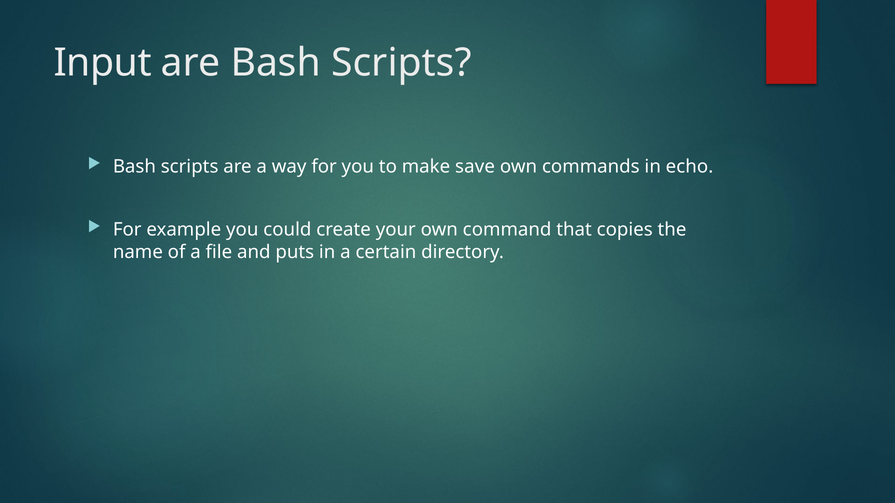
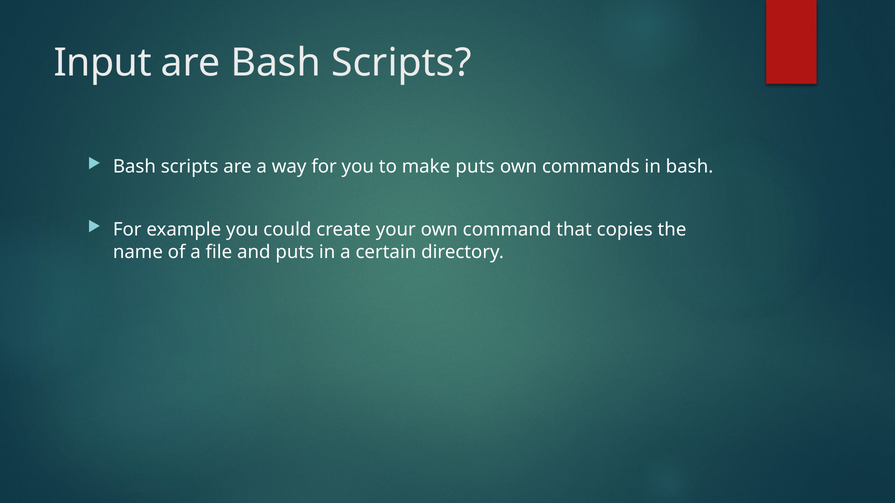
make save: save -> puts (475, 167)
in echo: echo -> bash (690, 167)
